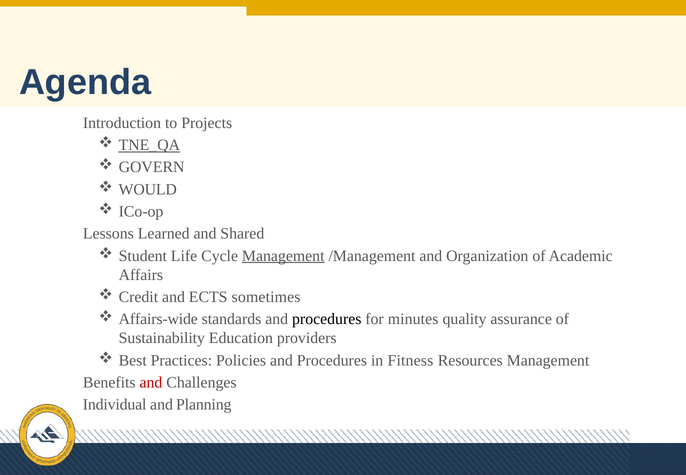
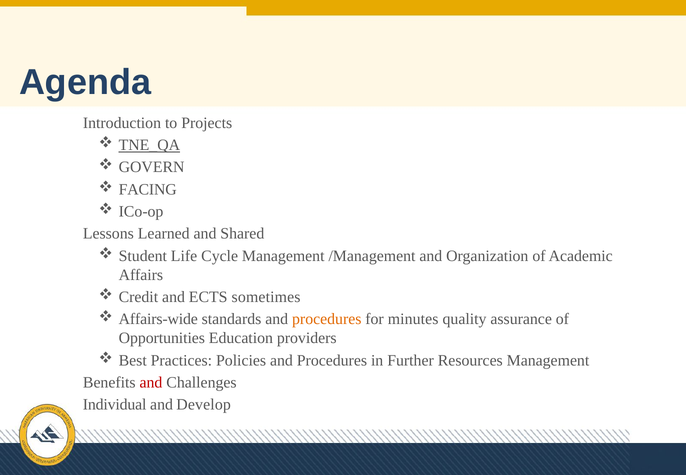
WOULD: WOULD -> FACING (148, 189)
Management underline: present -> none (283, 256)
procedures colour: black -> orange (327, 319)
Sustainability: Sustainability -> Opportunities (162, 338)
Fitness: Fitness -> Further (411, 360)
Planning: Planning -> Develop (204, 405)
